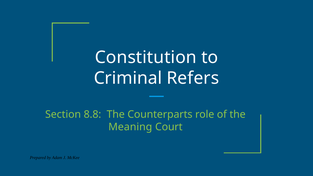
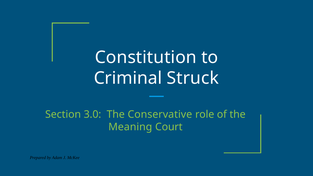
Refers: Refers -> Struck (193, 78)
8.8: 8.8 -> 3.0 (92, 115)
Counterparts: Counterparts -> Conservative (160, 115)
